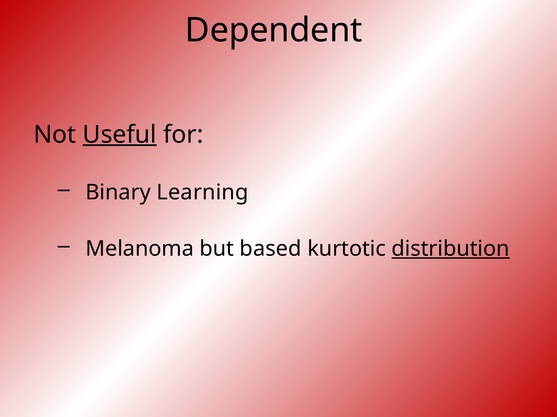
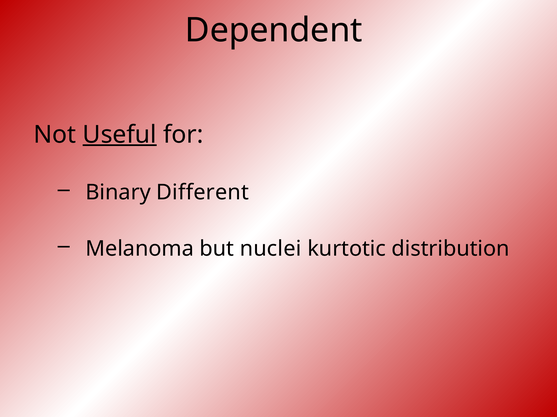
Learning: Learning -> Different (203, 193)
based: based -> nuclei (271, 249)
distribution underline: present -> none (451, 249)
